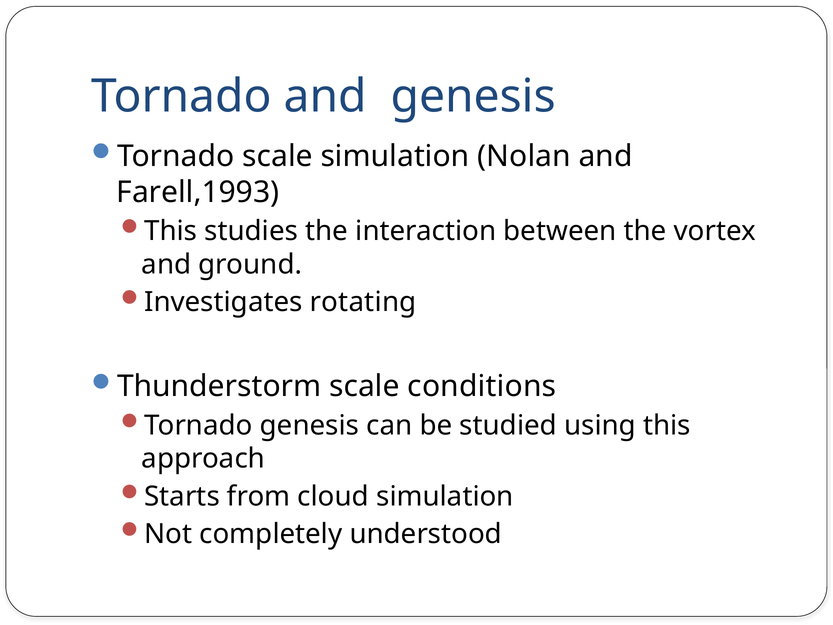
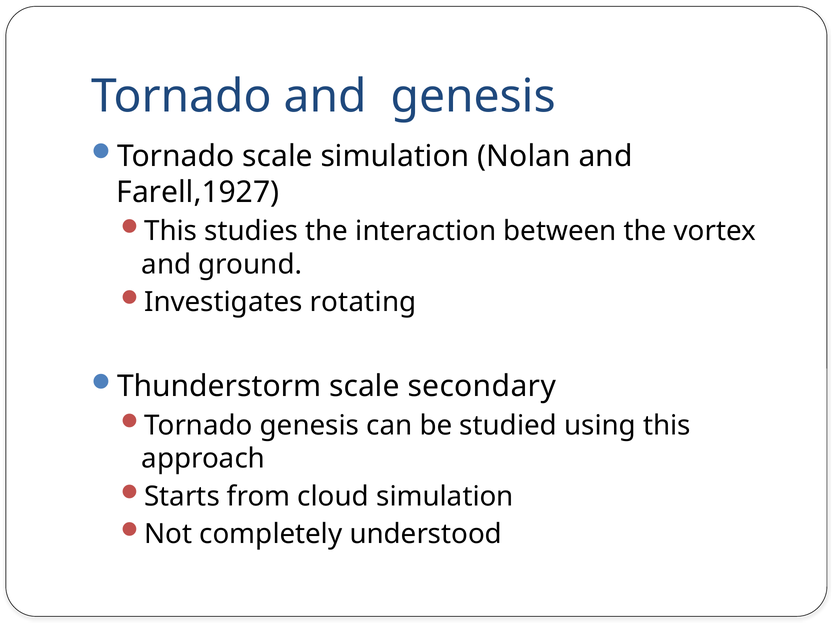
Farell,1993: Farell,1993 -> Farell,1927 (198, 192)
conditions: conditions -> secondary (482, 386)
